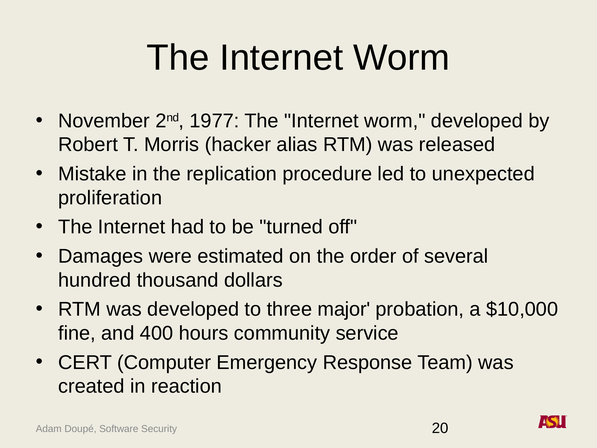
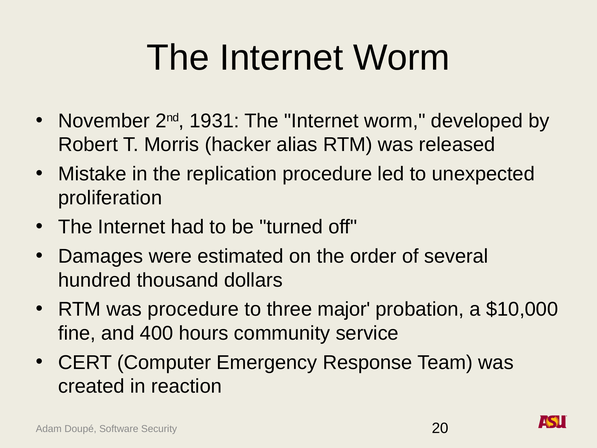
1977: 1977 -> 1931 (214, 121)
was developed: developed -> procedure (193, 309)
